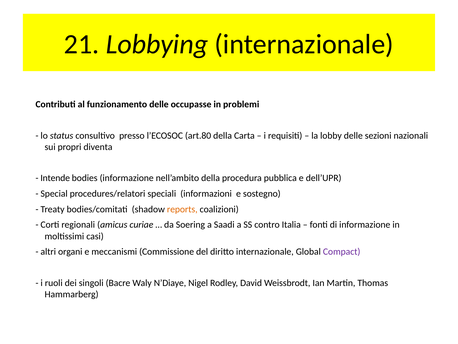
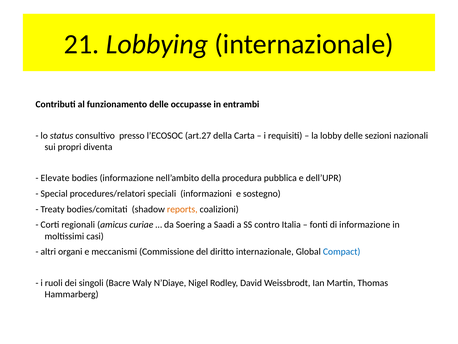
problemi: problemi -> entrambi (241, 104)
art.80: art.80 -> art.27 (198, 135)
Intende: Intende -> Elevate (55, 178)
Compact colour: purple -> blue (342, 251)
